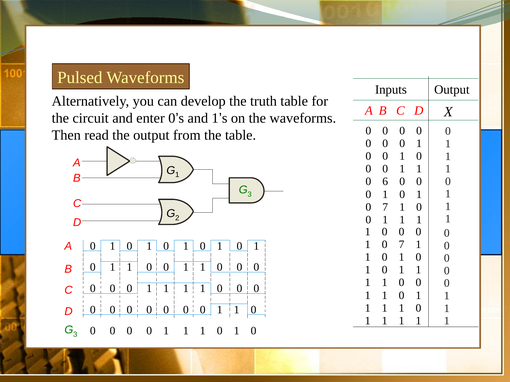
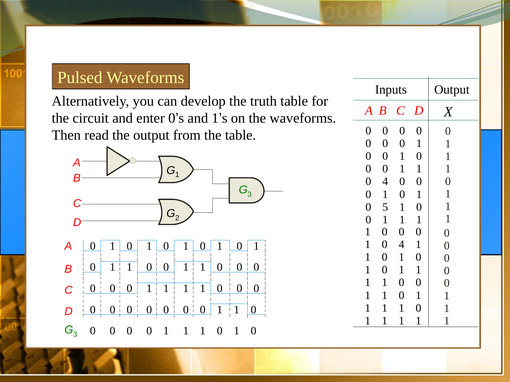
6: 6 -> 4 (385, 182)
7: 7 -> 5 (385, 207)
7: 7 -> 4 (402, 245)
